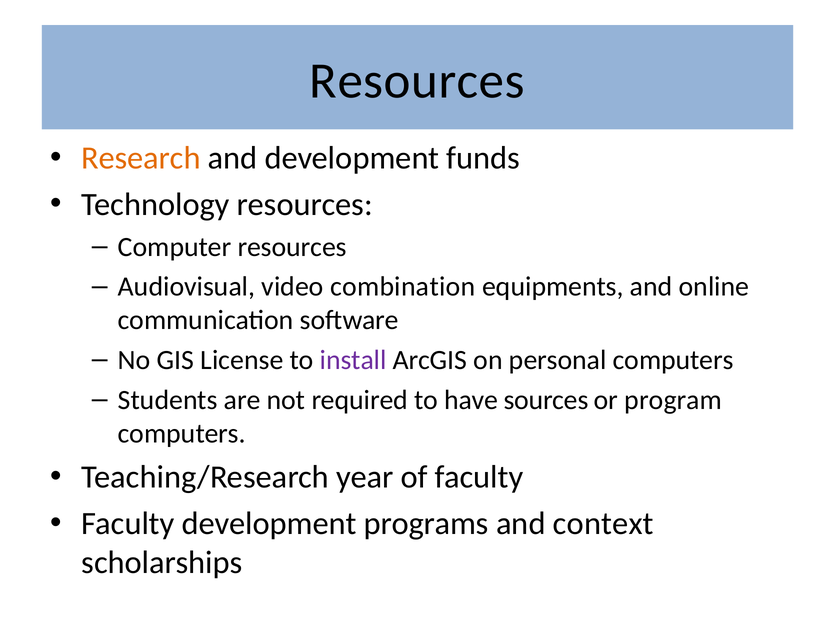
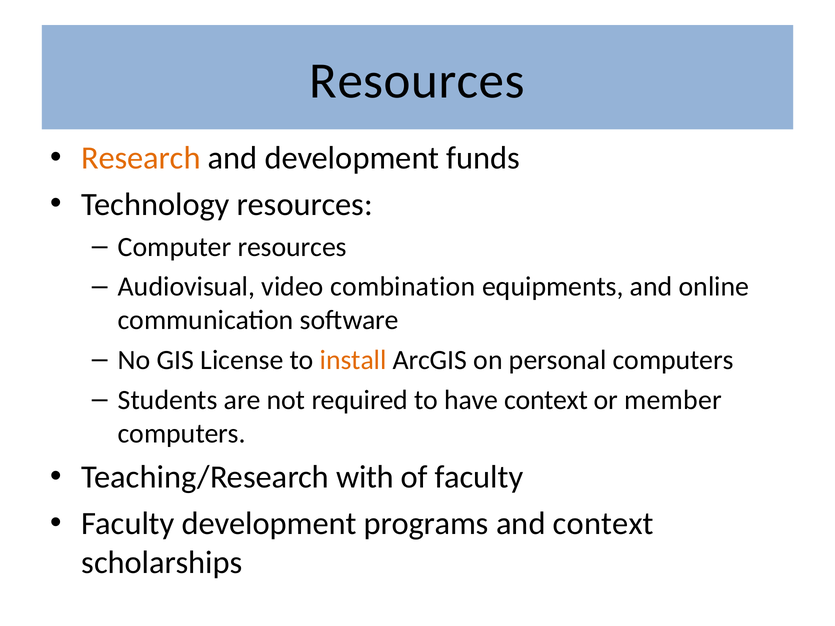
install colour: purple -> orange (353, 360)
have sources: sources -> context (546, 400)
program: program -> member (673, 400)
year: year -> with (365, 477)
